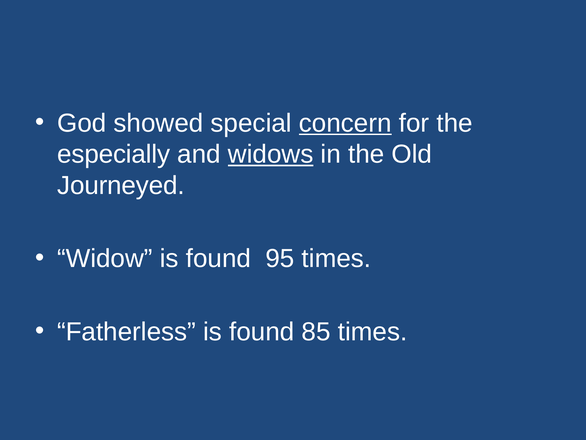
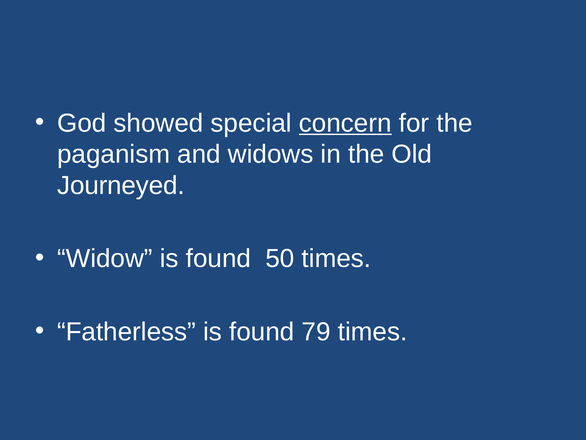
especially: especially -> paganism (114, 154)
widows underline: present -> none (271, 154)
95: 95 -> 50 (280, 258)
85: 85 -> 79 (316, 331)
